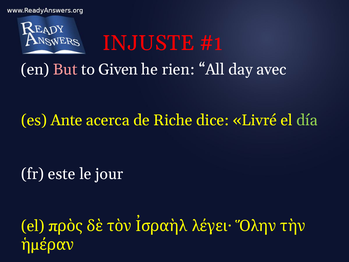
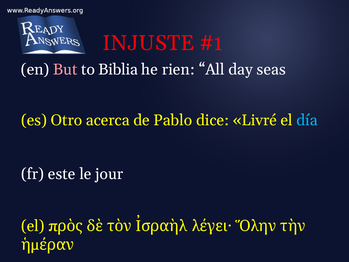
Given: Given -> Biblia (118, 70)
avec: avec -> seas (271, 70)
Ante: Ante -> Otro (66, 120)
Riche: Riche -> Pablo (173, 120)
día colour: light green -> light blue (307, 120)
